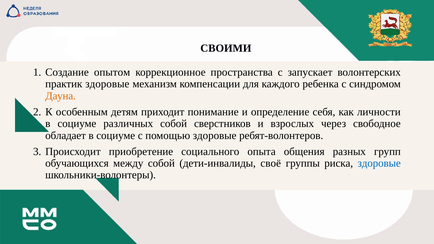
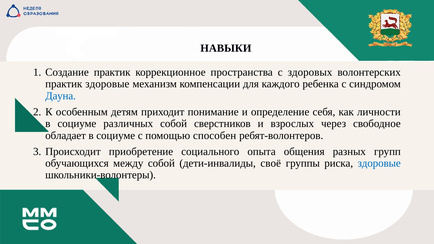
СВОИМИ: СВОИМИ -> НАВЫКИ (226, 48)
Создание опытом: опытом -> практик (112, 72)
запускает: запускает -> здоровых (310, 72)
Дауна colour: orange -> blue (61, 96)
помощью здоровые: здоровые -> способен (215, 135)
